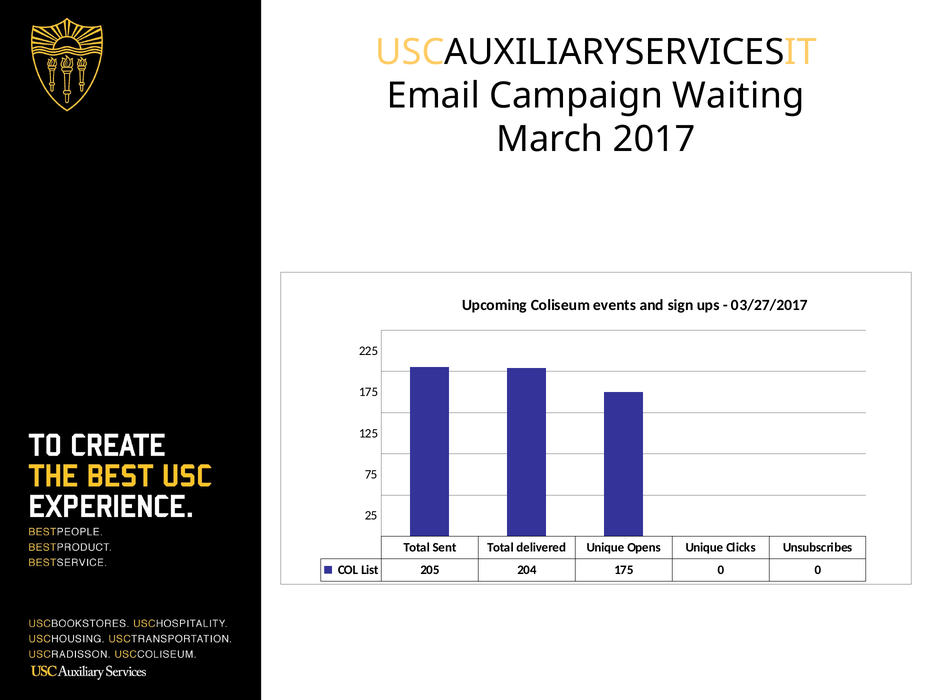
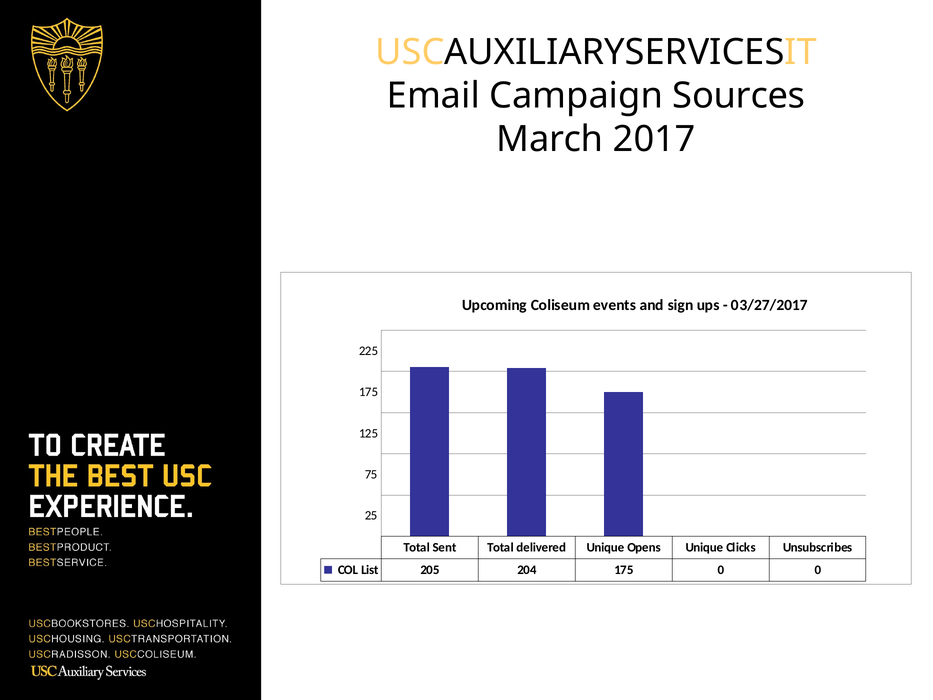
Waiting: Waiting -> Sources (739, 96)
